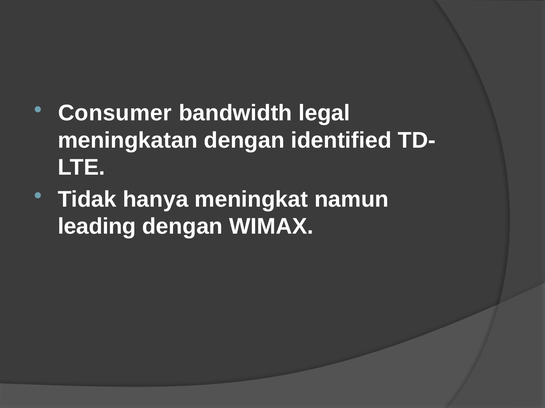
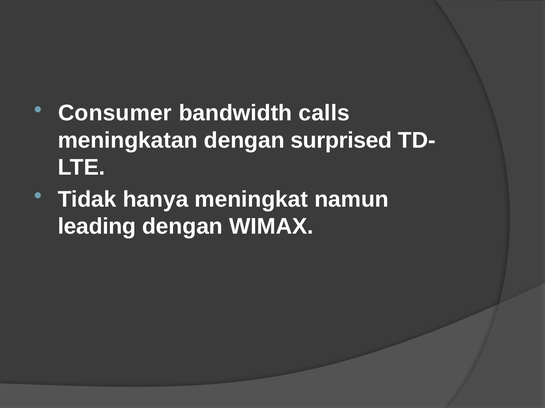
legal: legal -> calls (324, 113)
identified: identified -> surprised (341, 141)
